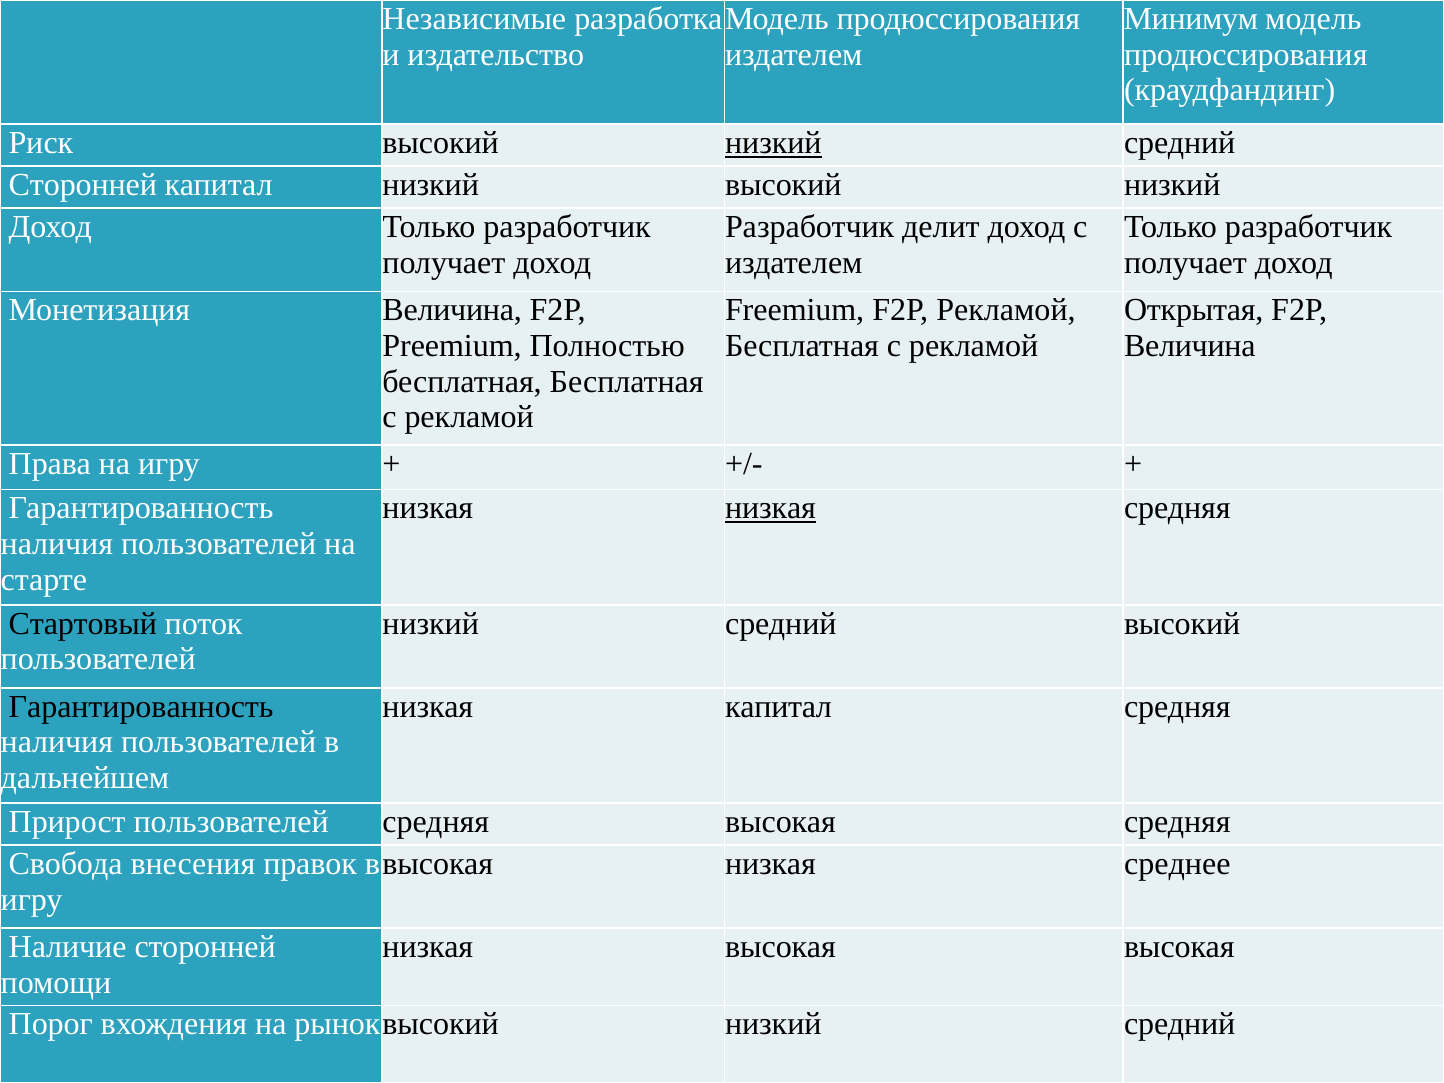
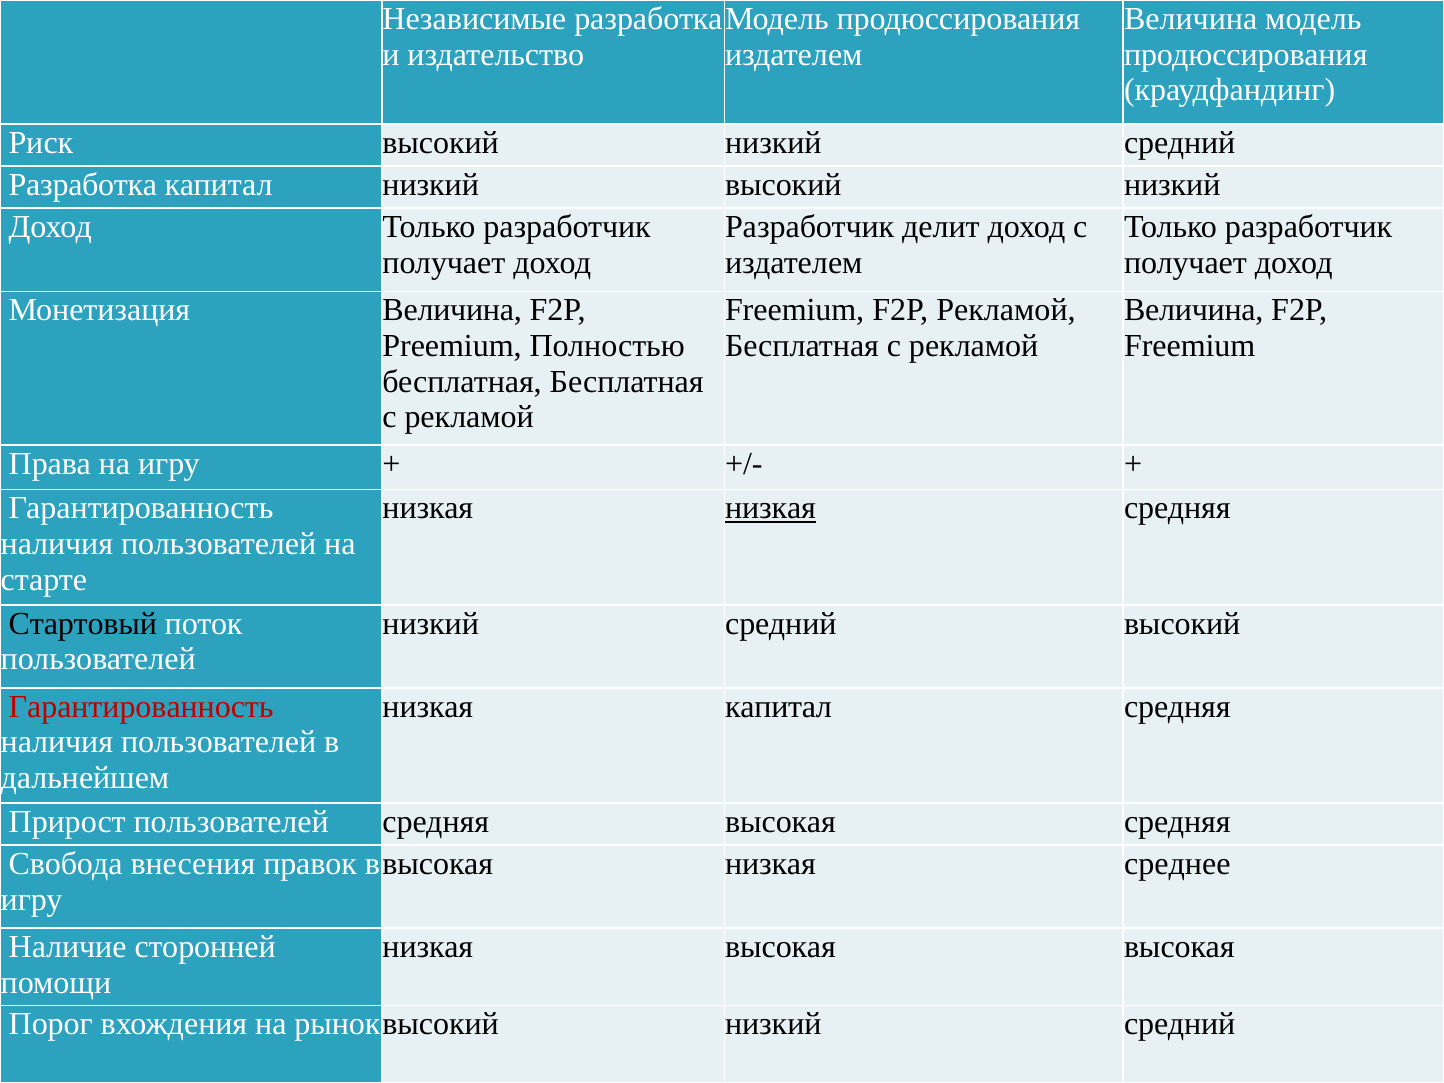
Минимум: Минимум -> Величина (1191, 19)
низкий underline: present -> none (773, 143)
Сторонней: Сторонней -> Разработка (83, 185)
Открытая: Открытая -> Величина (1194, 310)
Величина: Величина -> Freemium (1190, 346)
Гарантированность colour: black -> red (141, 707)
